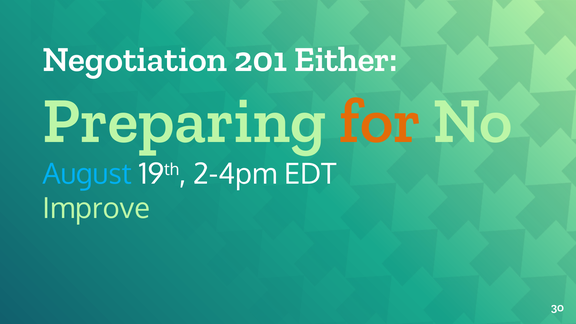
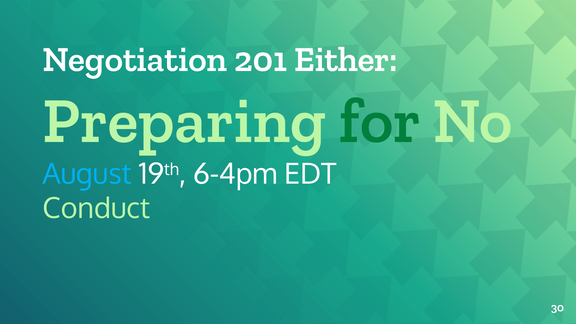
for colour: orange -> green (380, 121)
2-4pm: 2-4pm -> 6-4pm (235, 174)
Improve: Improve -> Conduct (96, 209)
